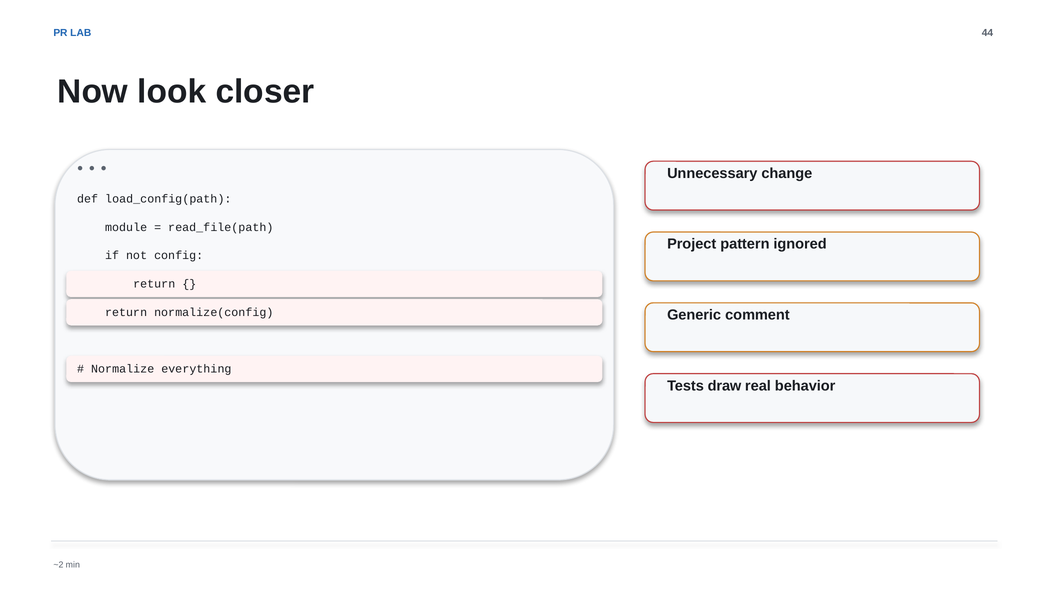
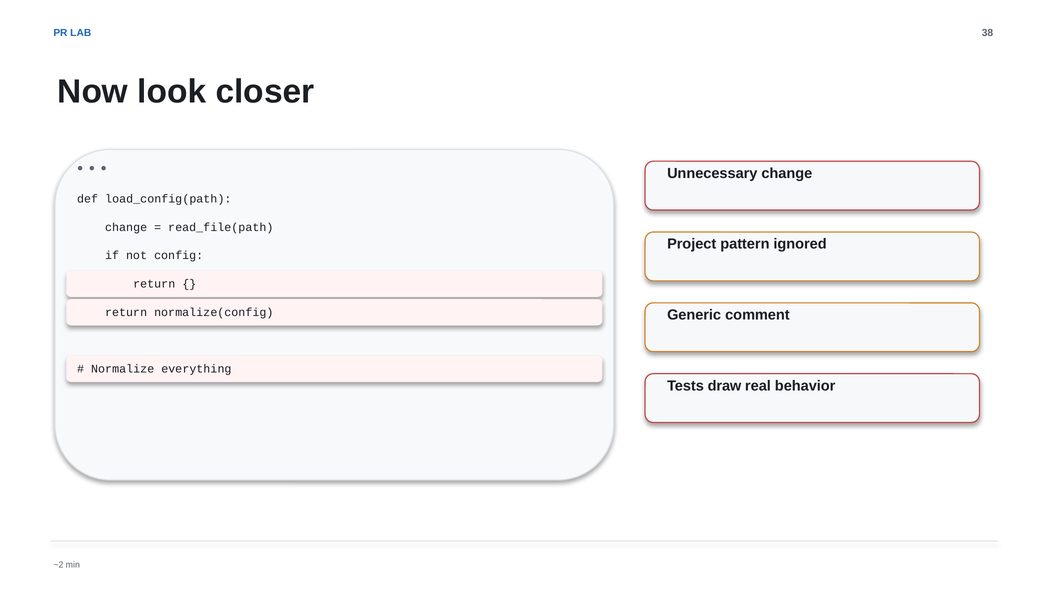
44: 44 -> 38 (987, 33)
module: module -> change (126, 227)
